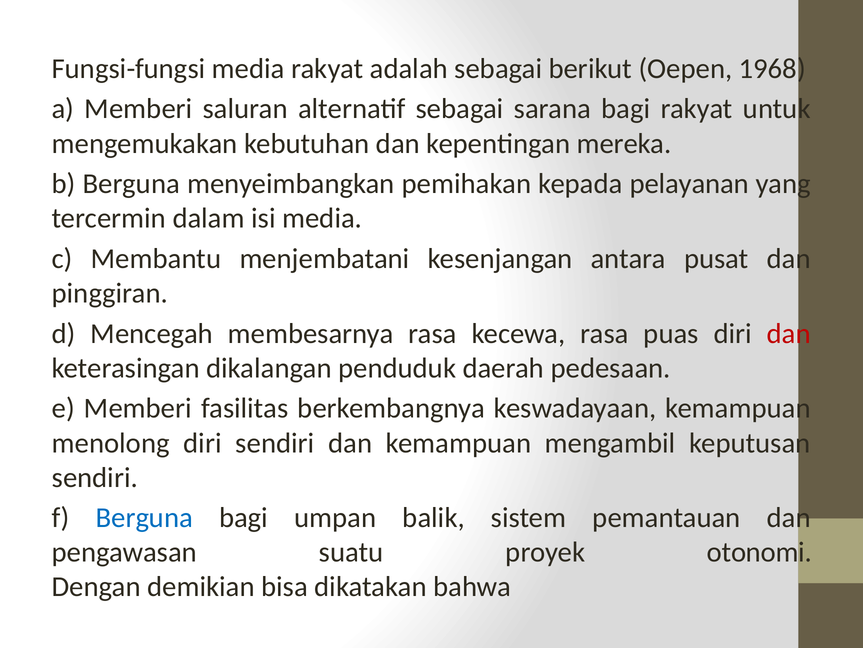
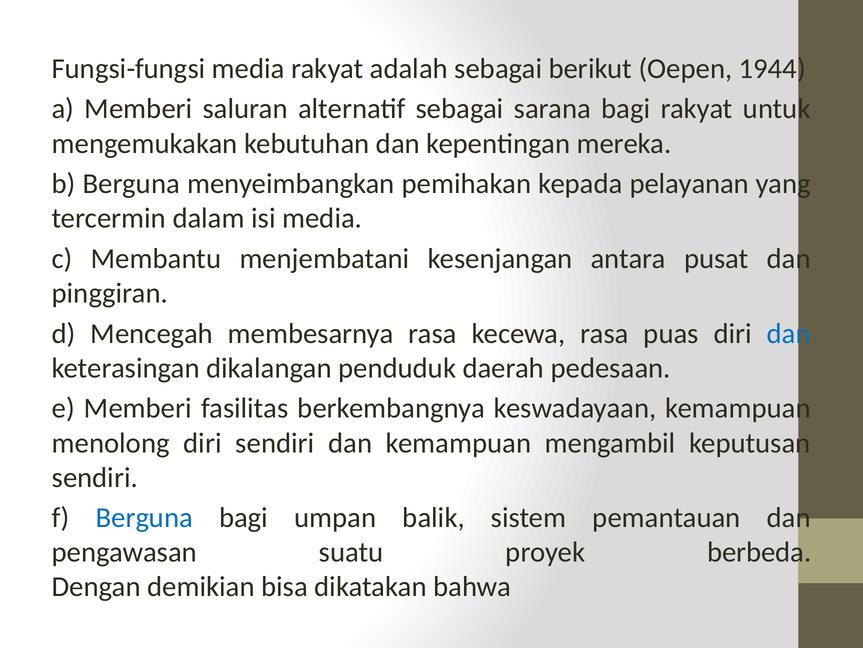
1968: 1968 -> 1944 (772, 69)
dan colour: red -> blue (789, 333)
otonomi: otonomi -> berbeda (759, 552)
